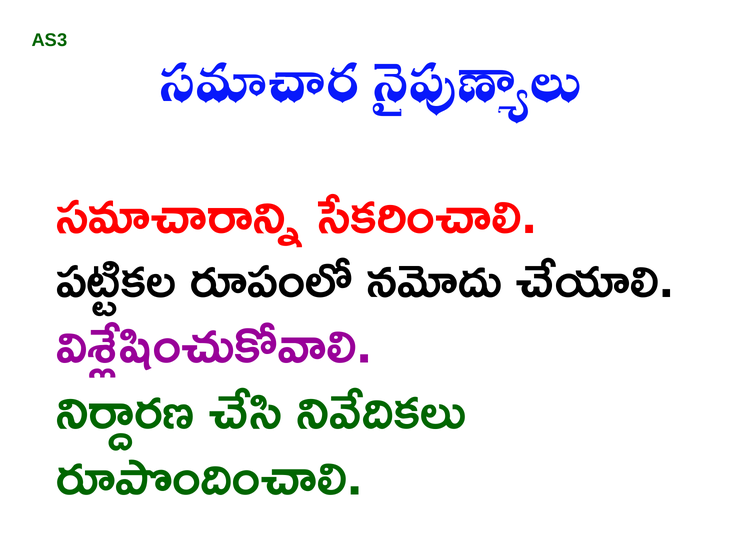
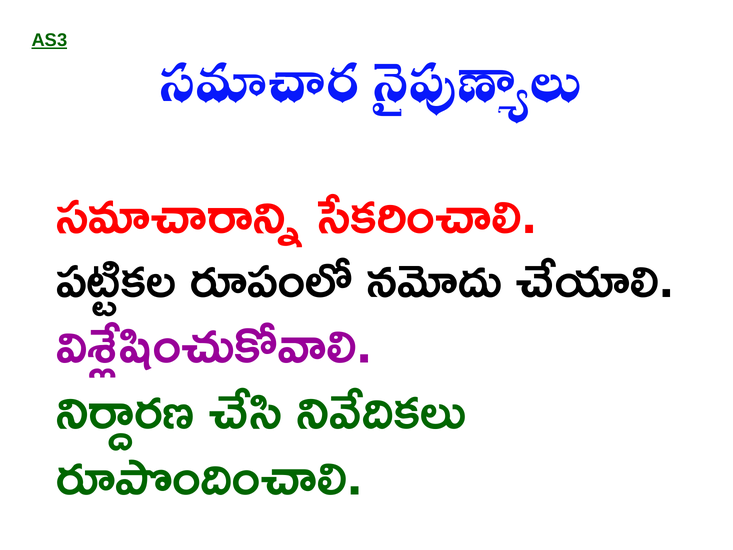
AS3 underline: none -> present (49, 40)
